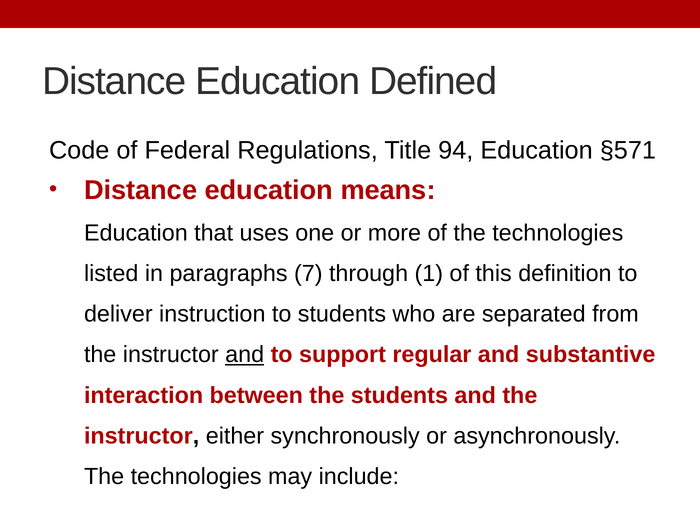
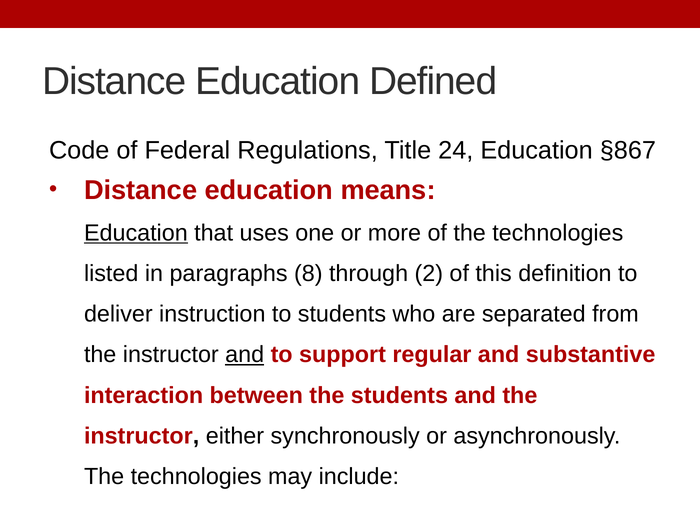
94: 94 -> 24 (456, 151)
§571: §571 -> §867 (628, 151)
Education underline: none -> present (136, 233)
7: 7 -> 8 (308, 274)
1: 1 -> 2 (429, 274)
